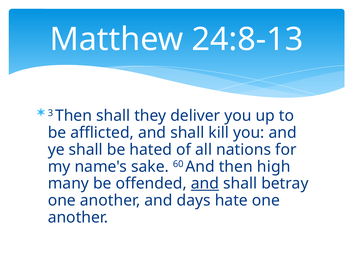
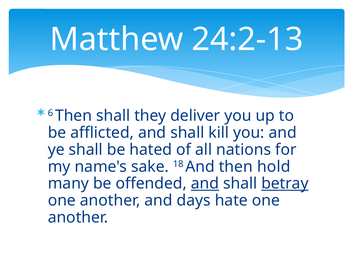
24:8-13: 24:8-13 -> 24:2-13 (248, 39)
3: 3 -> 6 (50, 113)
60: 60 -> 18 (178, 164)
high: high -> hold (274, 166)
betray underline: none -> present (285, 183)
